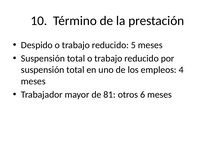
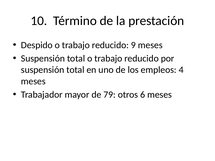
5: 5 -> 9 (133, 45)
81: 81 -> 79 (110, 95)
